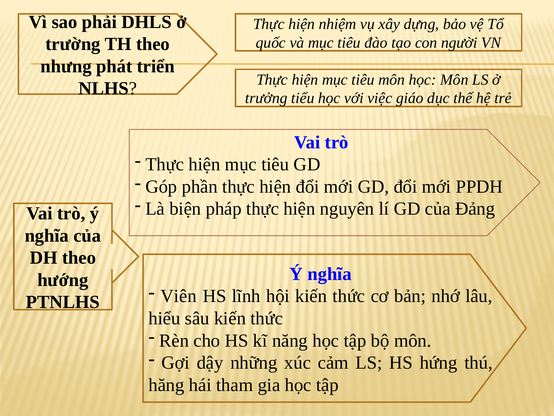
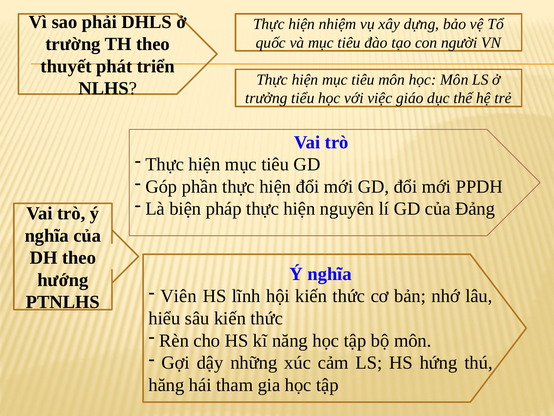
nhưng: nhưng -> thuyết (66, 66)
